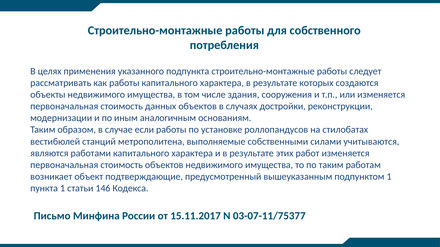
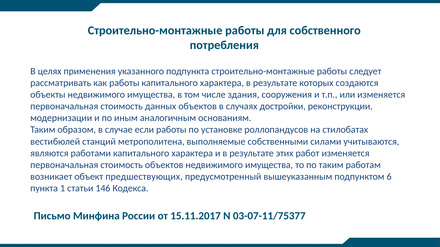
подтверждающие: подтверждающие -> предшествующих (144, 177)
подпунктом 1: 1 -> 6 (389, 177)
